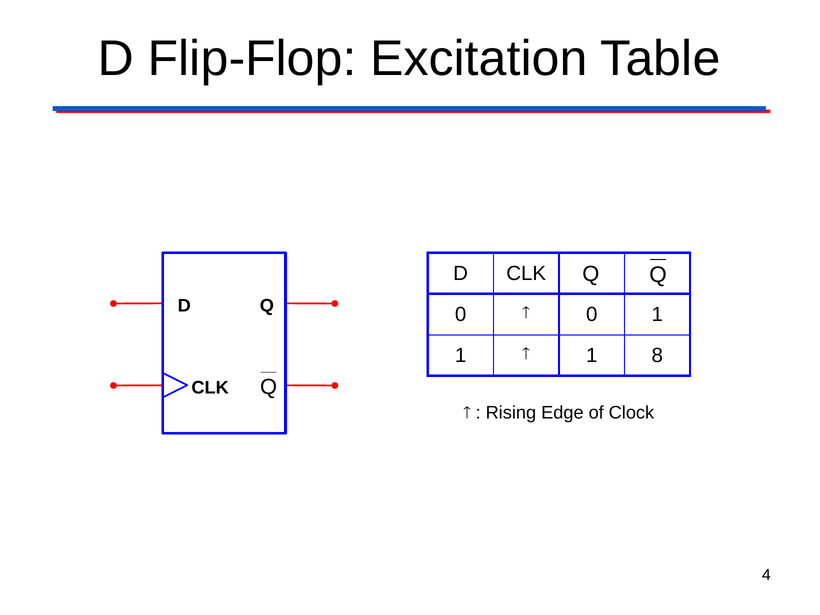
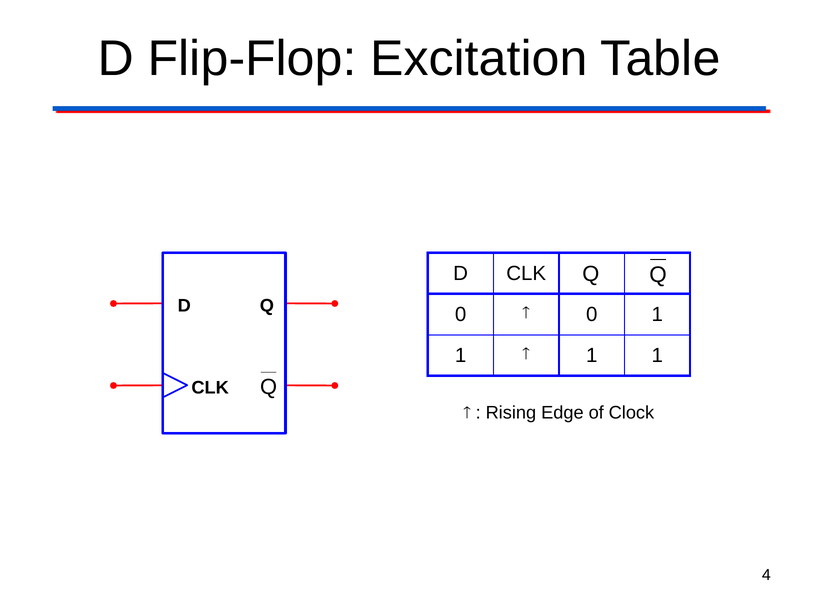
8: 8 -> 1 (657, 356)
